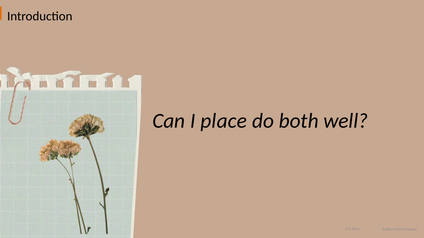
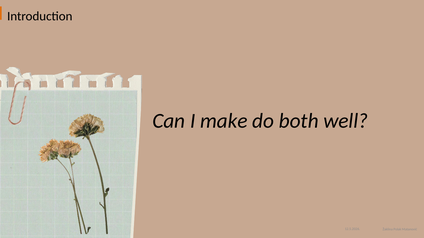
place: place -> make (224, 121)
